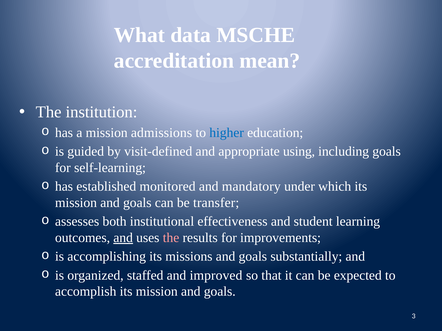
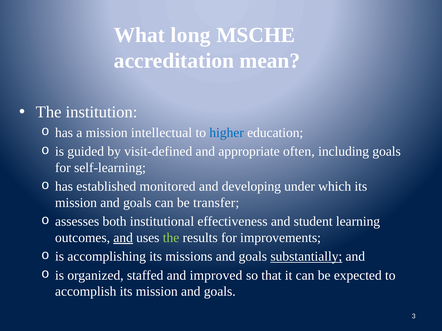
data: data -> long (191, 35)
admissions: admissions -> intellectual (162, 133)
using: using -> often (299, 152)
mandatory: mandatory -> developing (251, 187)
the colour: pink -> light green (171, 238)
substantially underline: none -> present (306, 257)
